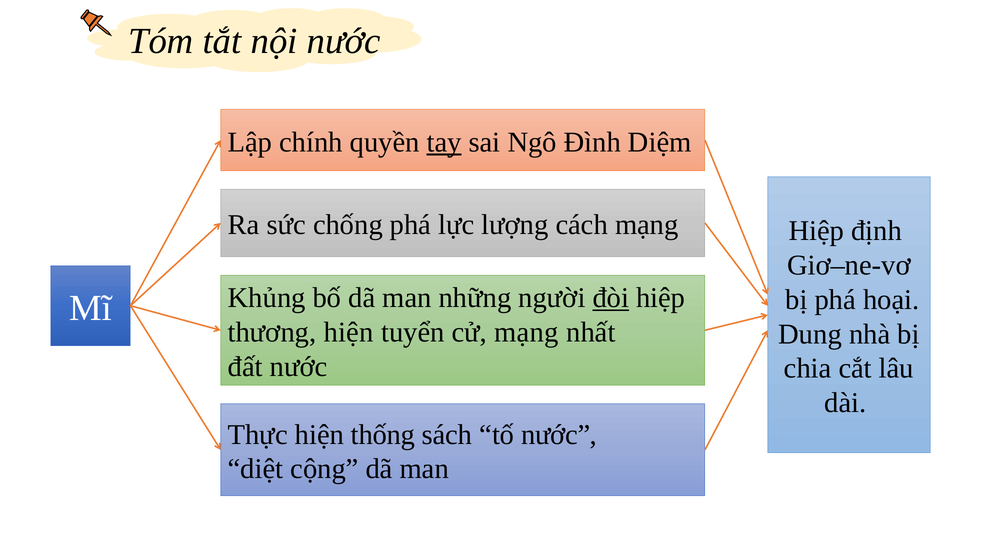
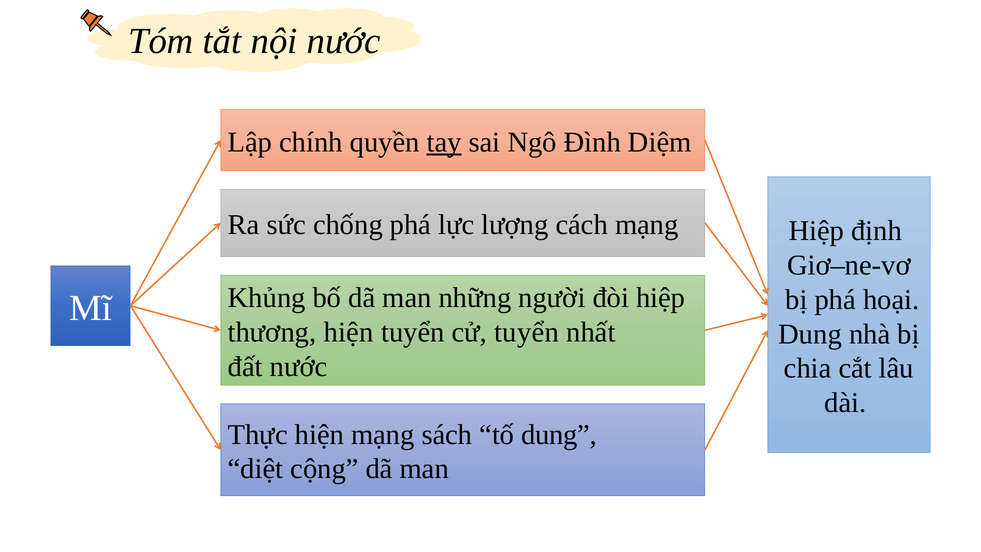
đòi underline: present -> none (611, 298)
cử mạng: mạng -> tuyển (527, 332)
hiện thống: thống -> mạng (383, 435)
tố nước: nước -> dung (559, 435)
